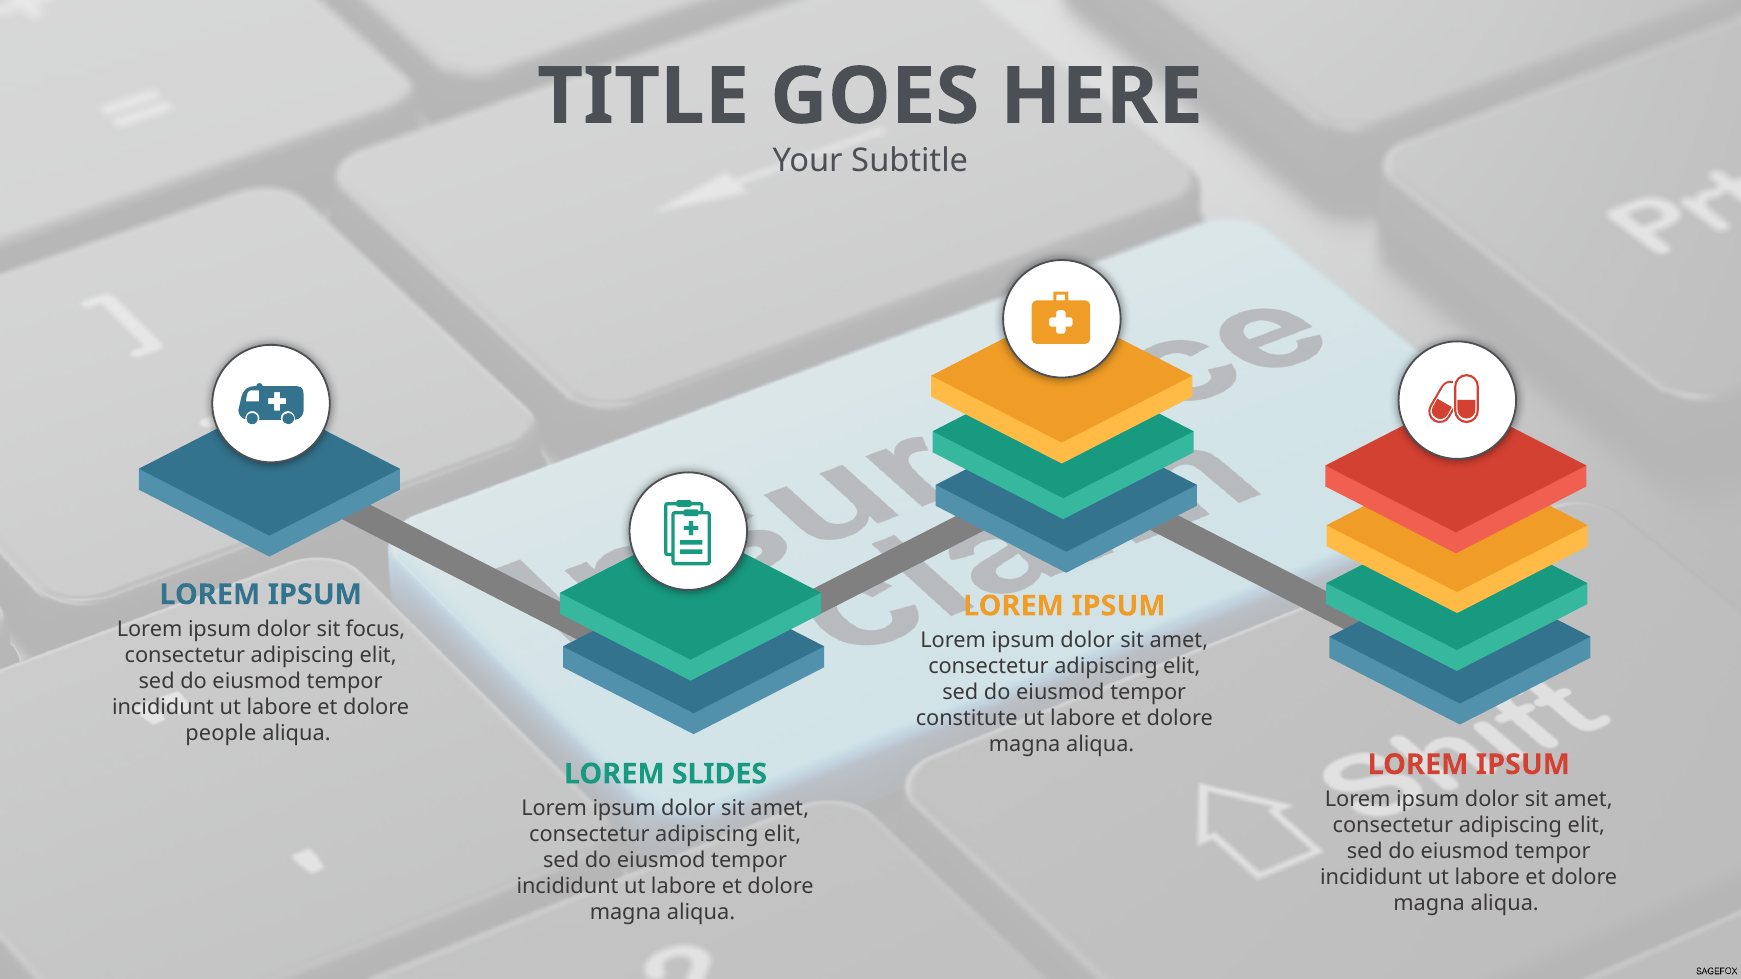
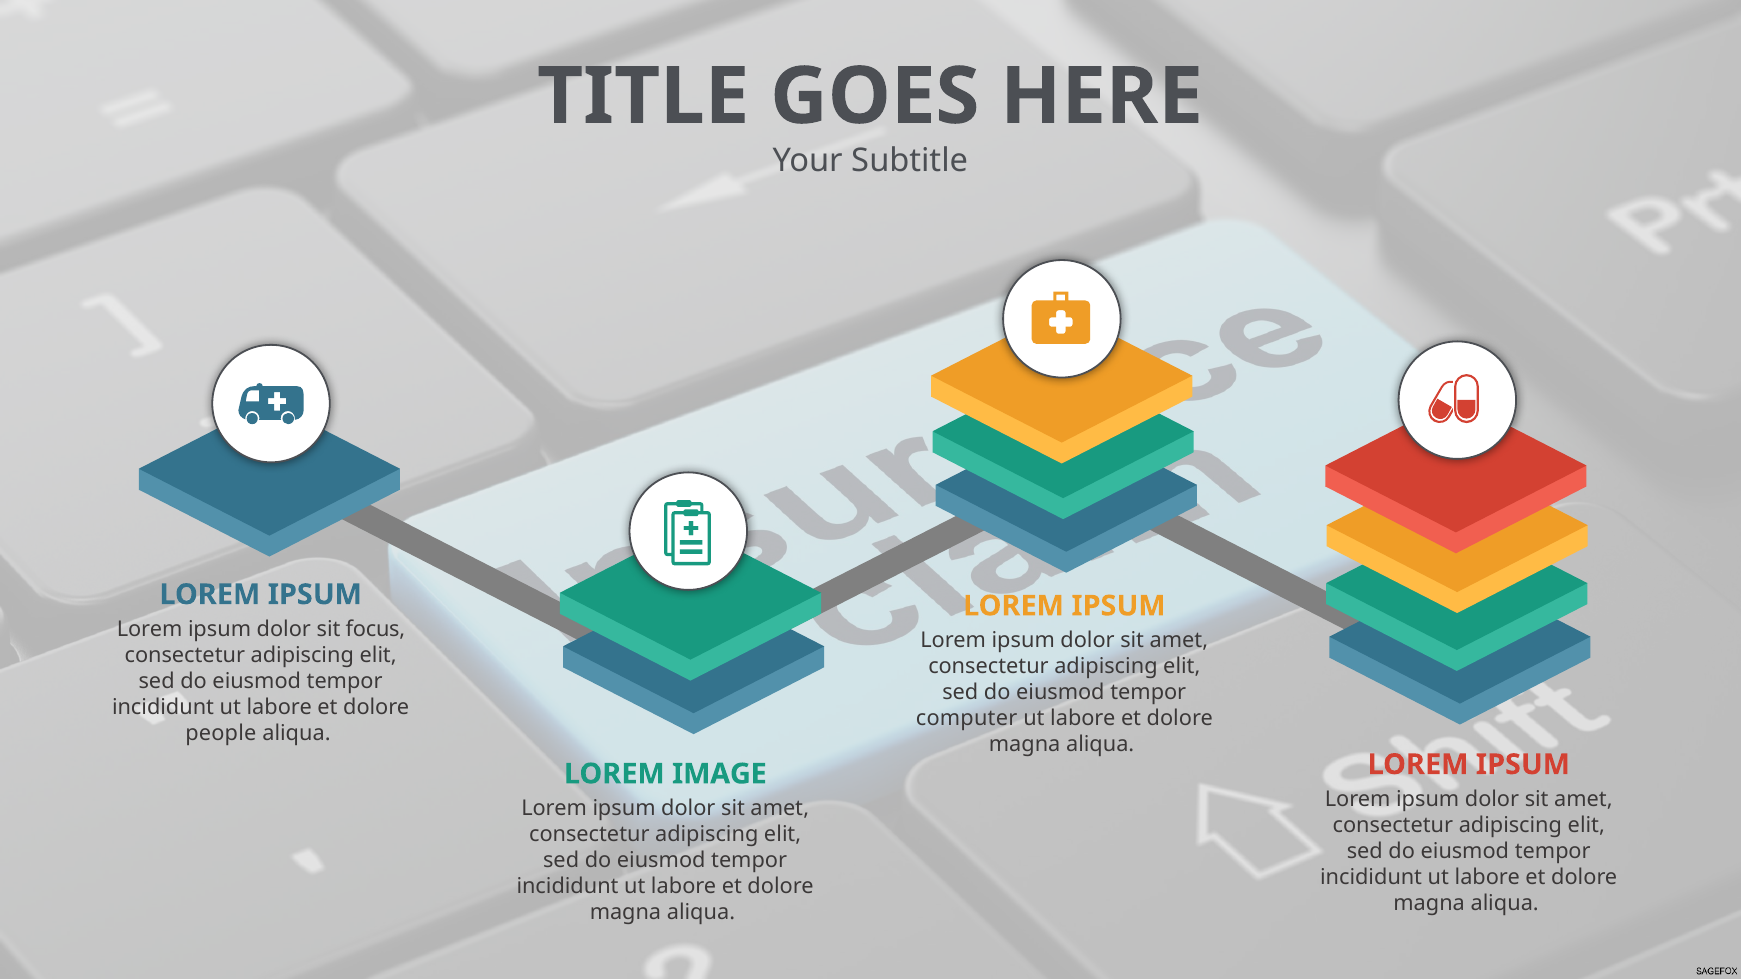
constitute: constitute -> computer (967, 719)
SLIDES: SLIDES -> IMAGE (719, 774)
